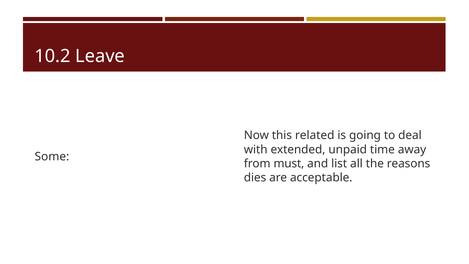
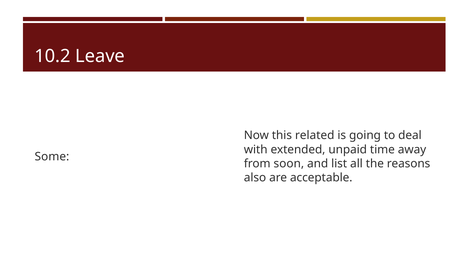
must: must -> soon (289, 163)
dies: dies -> also (255, 178)
